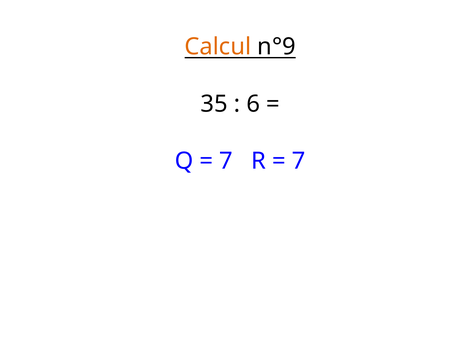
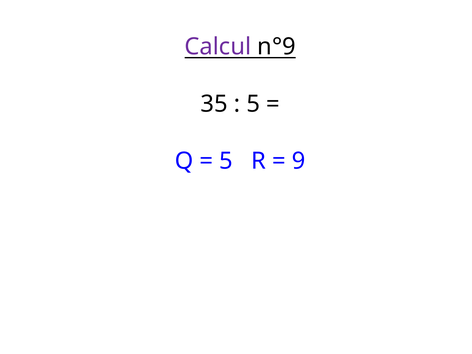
Calcul colour: orange -> purple (218, 47)
6: 6 -> 5 (253, 104)
7: 7 -> 5 (226, 161)
7: 7 -> 9 (299, 161)
